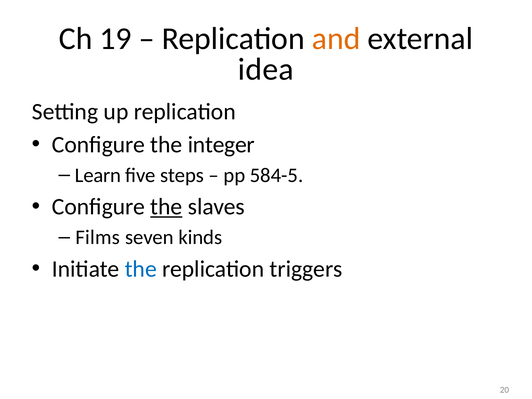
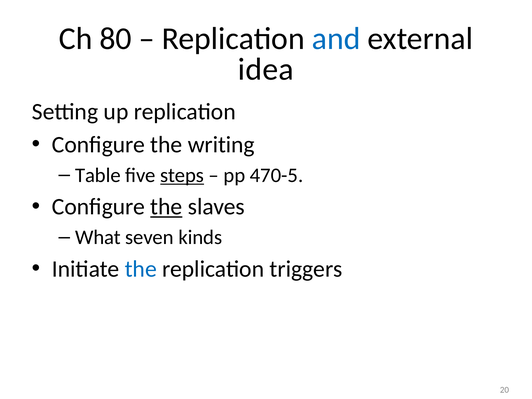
19: 19 -> 80 (116, 39)
and colour: orange -> blue (336, 39)
integer: integer -> writing (221, 145)
Learn: Learn -> Table (98, 175)
steps underline: none -> present (182, 175)
584-5: 584-5 -> 470-5 (277, 175)
Films: Films -> What (98, 237)
